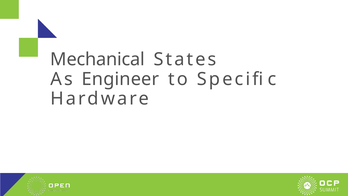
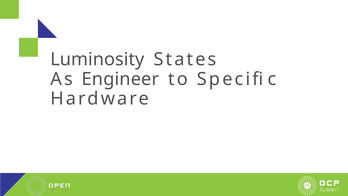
Mechanical: Mechanical -> Luminosity (97, 59)
